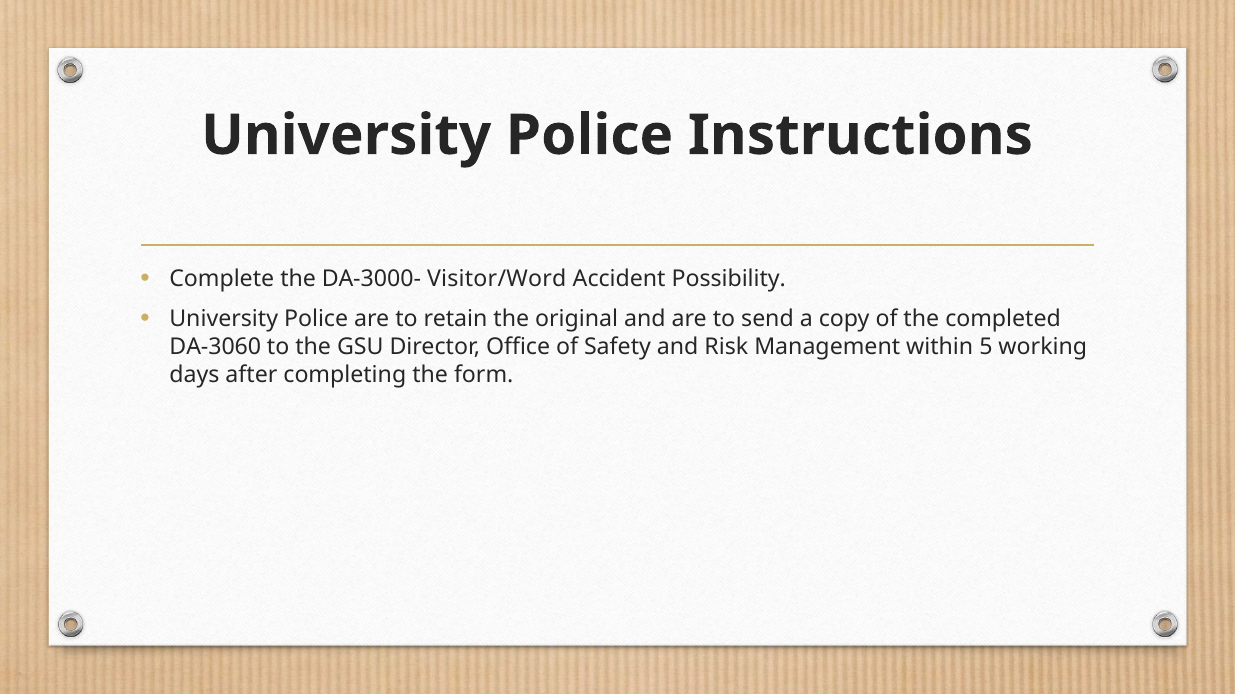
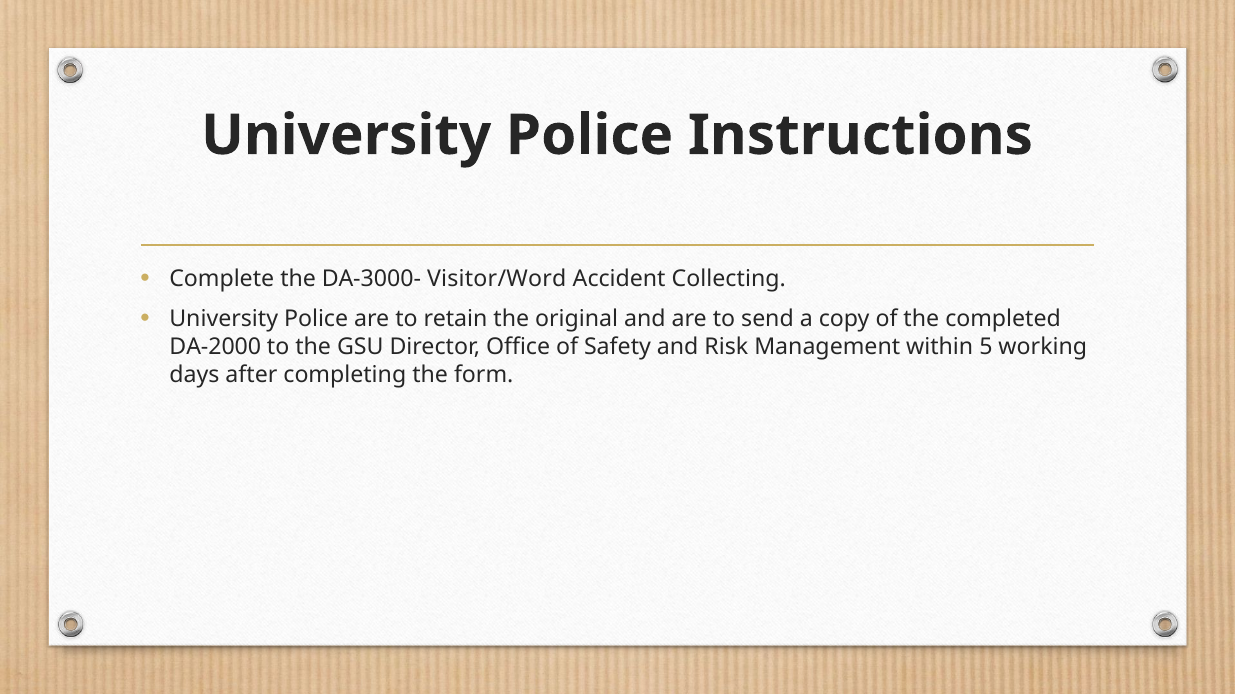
Possibility: Possibility -> Collecting (729, 279)
DA-3060: DA-3060 -> DA-2000 (215, 347)
